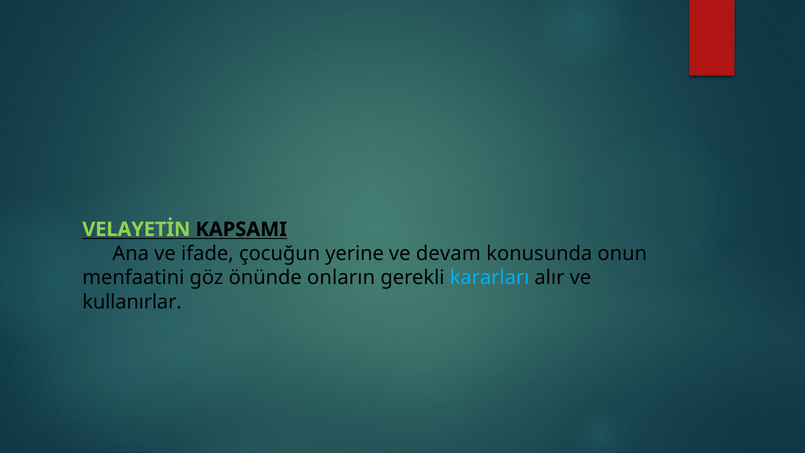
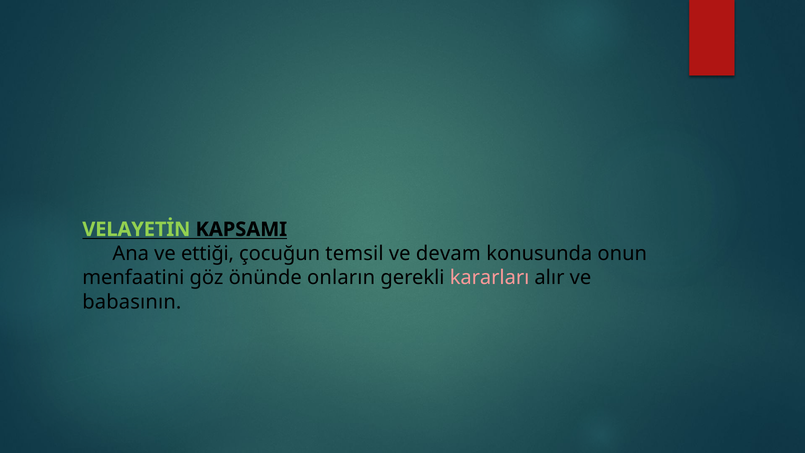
ifade: ifade -> ettiği (208, 253)
yerine: yerine -> temsil (354, 253)
kararları colour: light blue -> pink (490, 278)
kullanırlar: kullanırlar -> babasının (132, 302)
